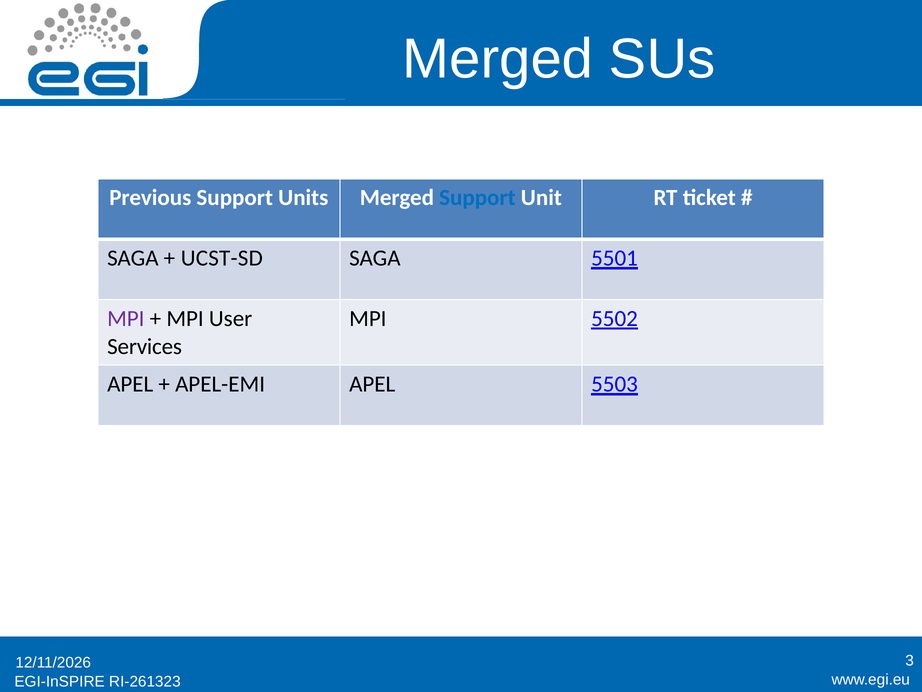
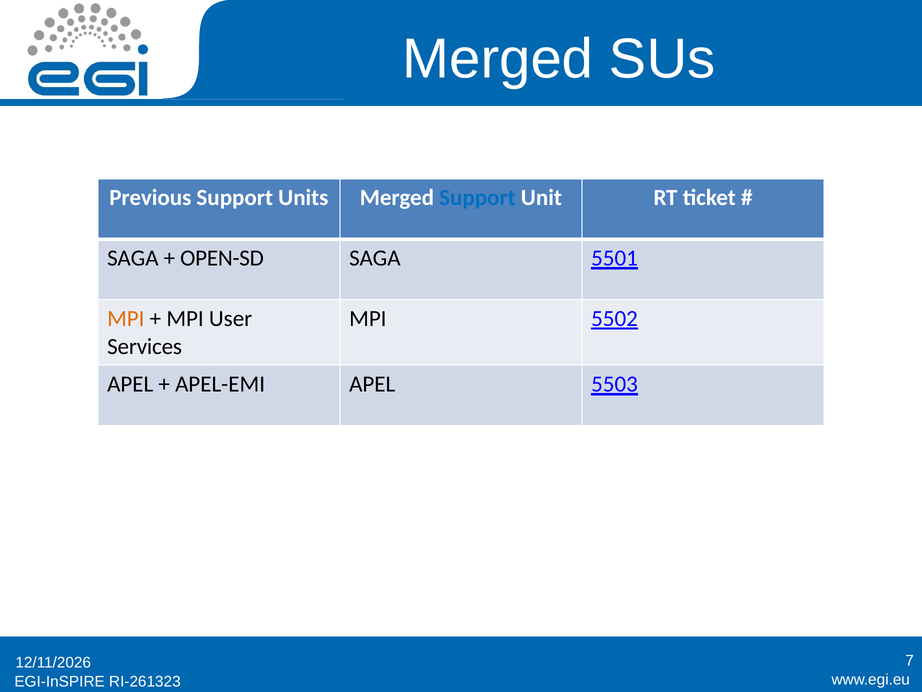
UCST-SD: UCST-SD -> OPEN-SD (222, 258)
MPI colour: purple -> orange (126, 318)
3: 3 -> 7 (910, 660)
